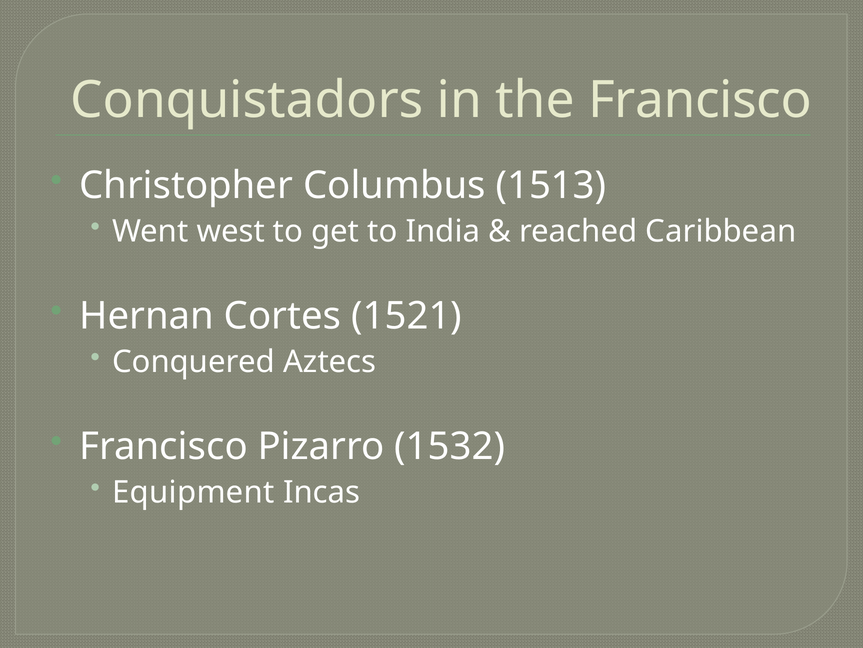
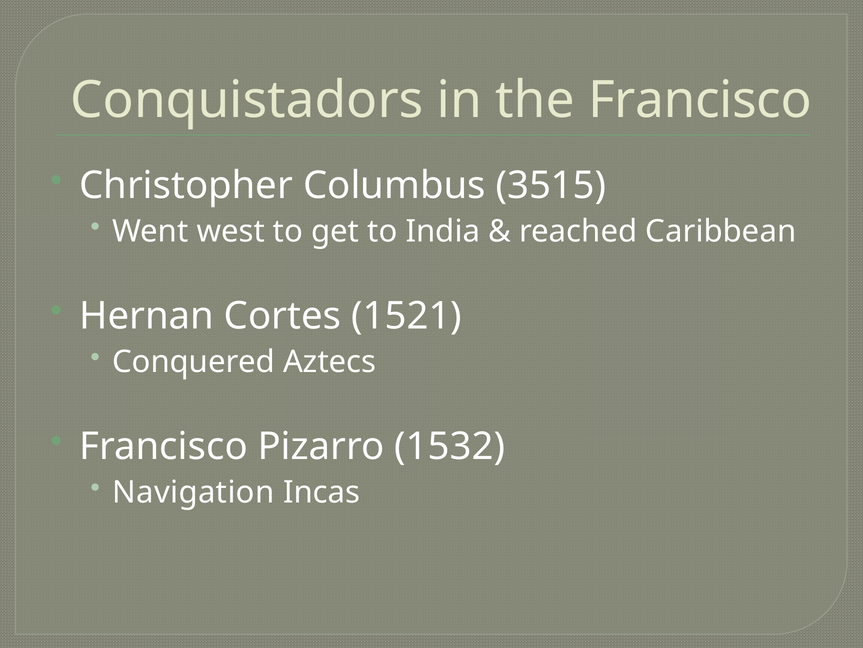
1513: 1513 -> 3515 (551, 185)
Equipment: Equipment -> Navigation (193, 492)
